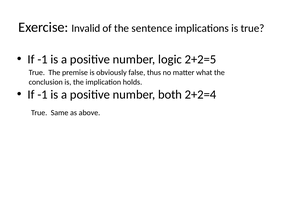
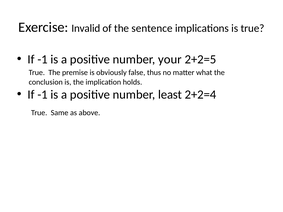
logic: logic -> your (170, 59)
both: both -> least (170, 95)
